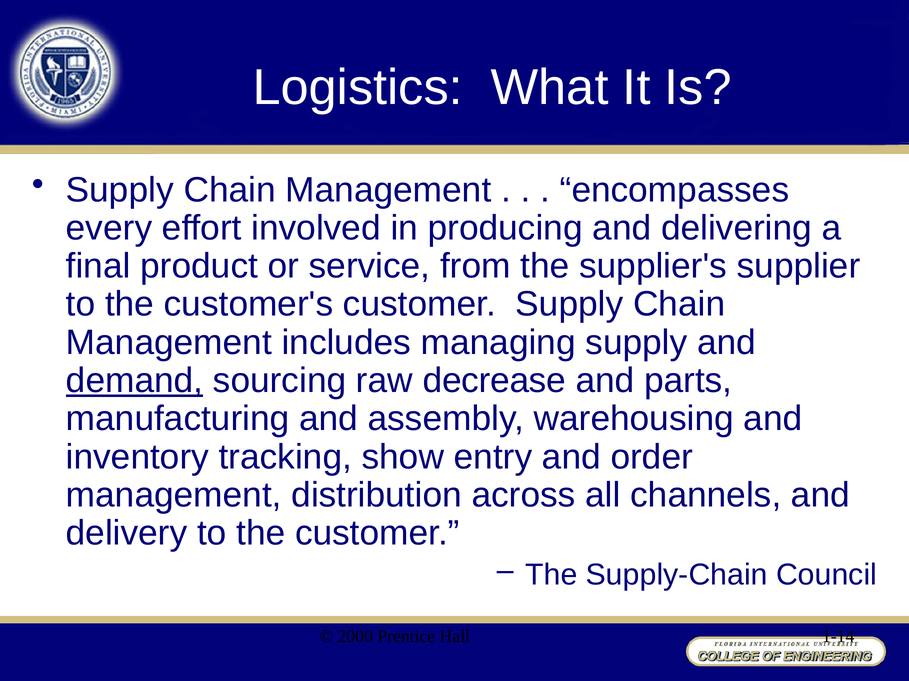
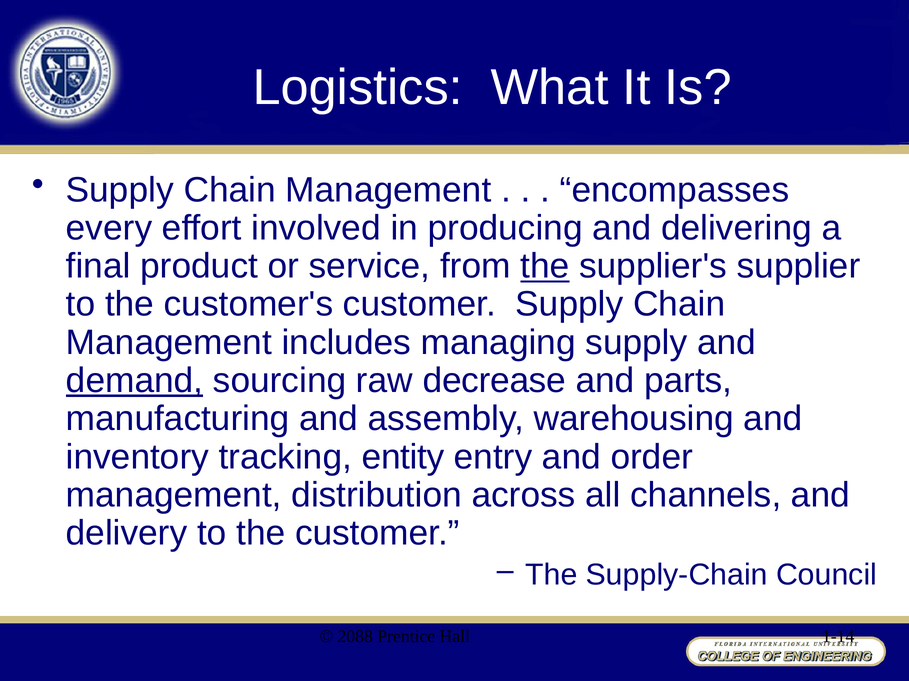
the underline: none -> present (545, 266)
show: show -> entity (403, 457)
2000: 2000 -> 2088 (355, 637)
